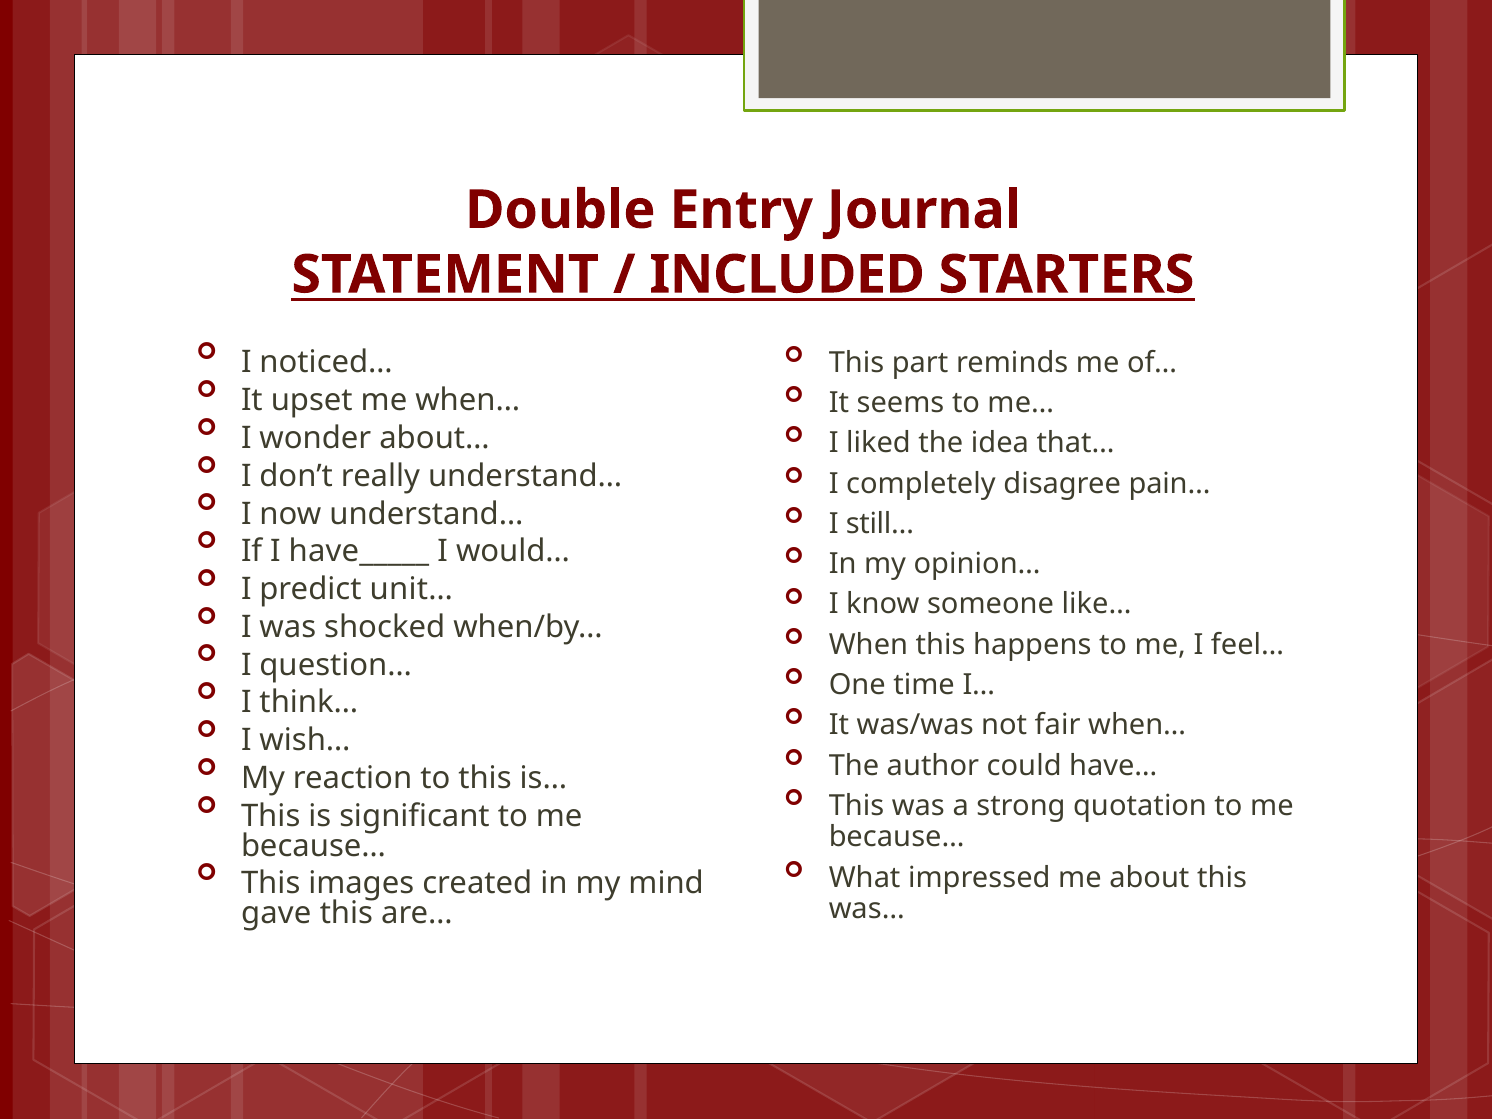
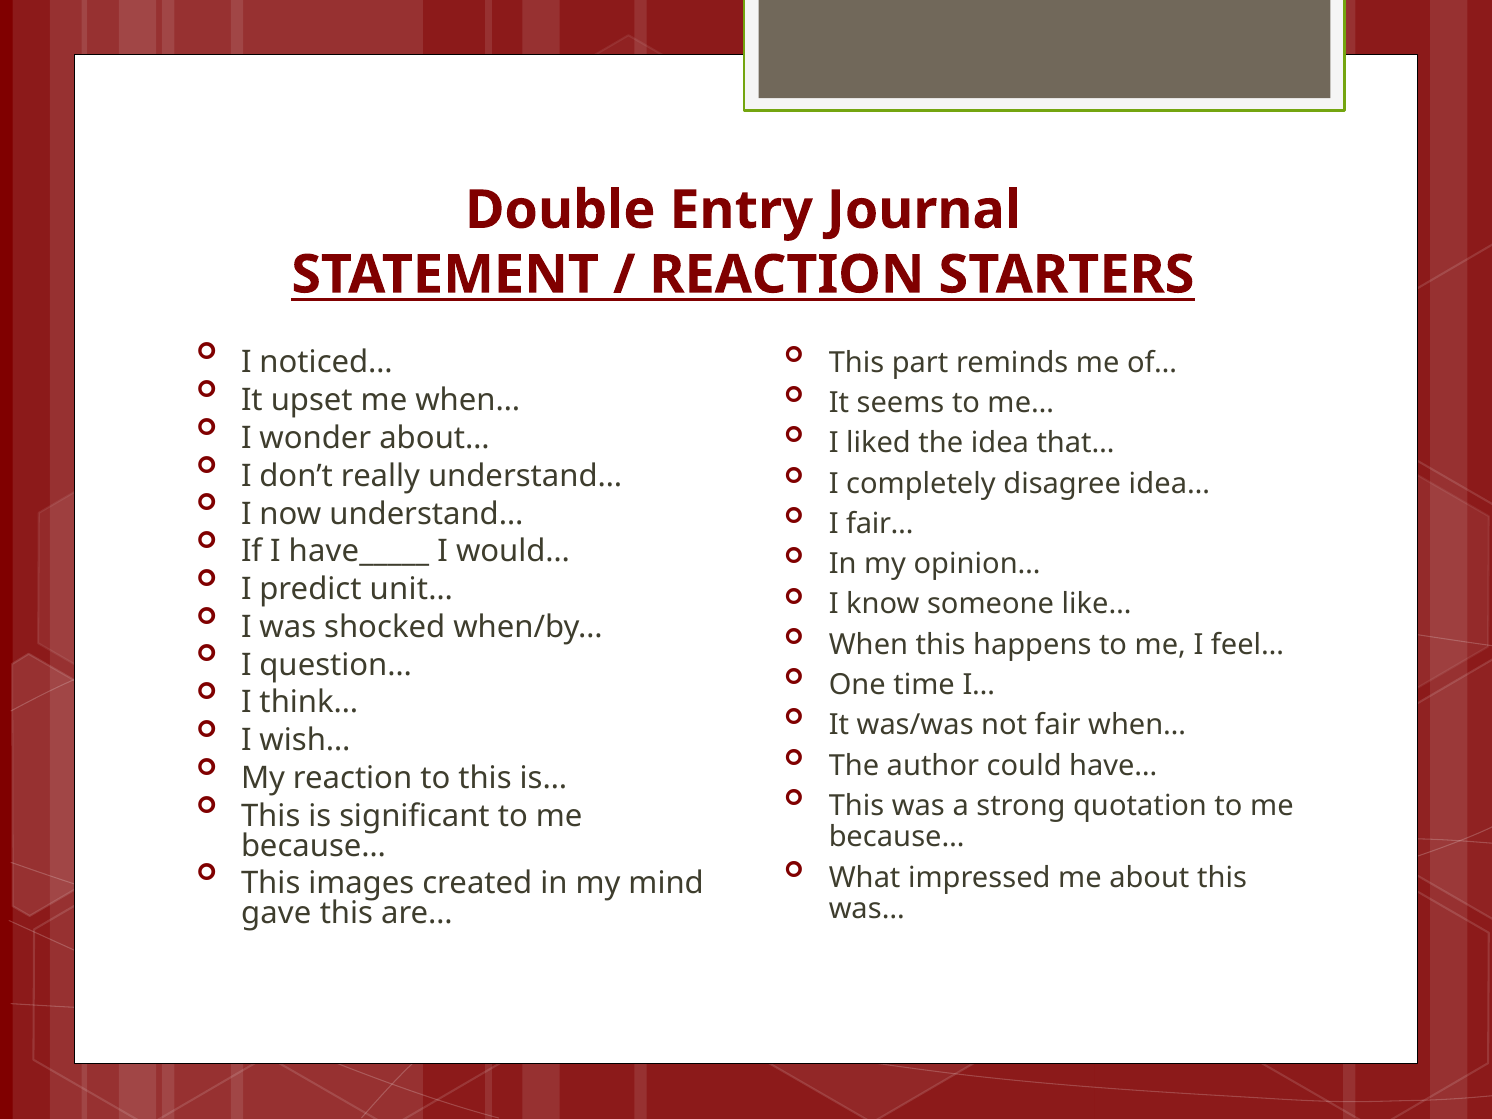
INCLUDED: INCLUDED -> REACTION (787, 275)
pain…: pain… -> idea… (1169, 483)
still…: still… -> fair… (880, 524)
